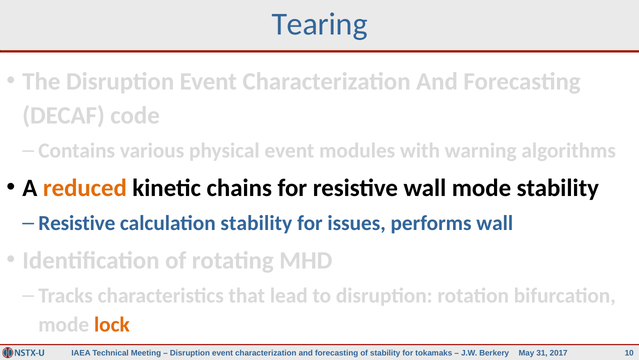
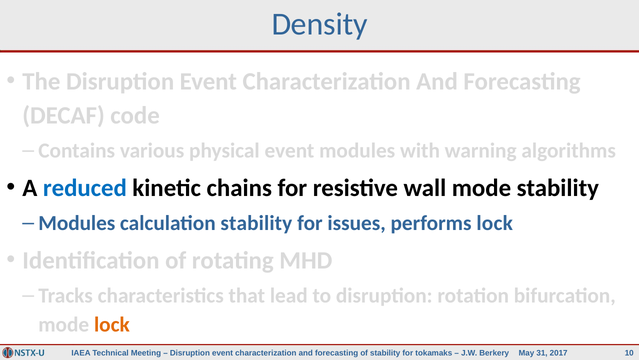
Tearing: Tearing -> Density (320, 24)
reduced colour: orange -> blue (85, 188)
Resistive: Resistive -> Modules (77, 223)
performs wall: wall -> lock (495, 223)
